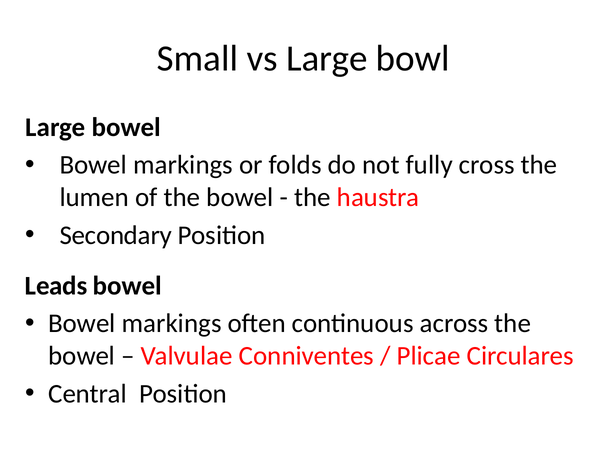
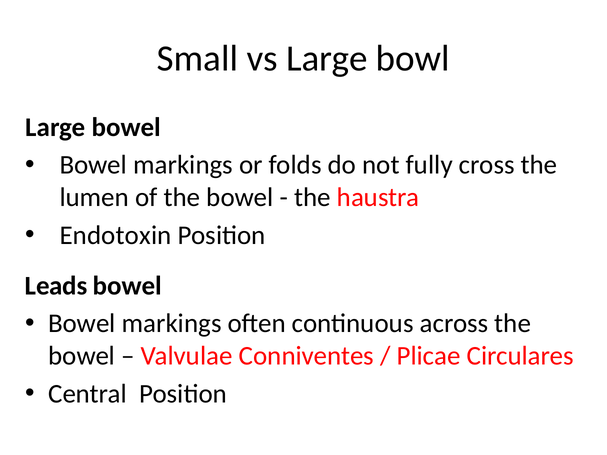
Secondary: Secondary -> Endotoxin (116, 235)
